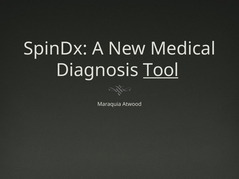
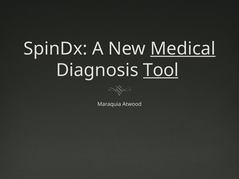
Medical underline: none -> present (183, 49)
